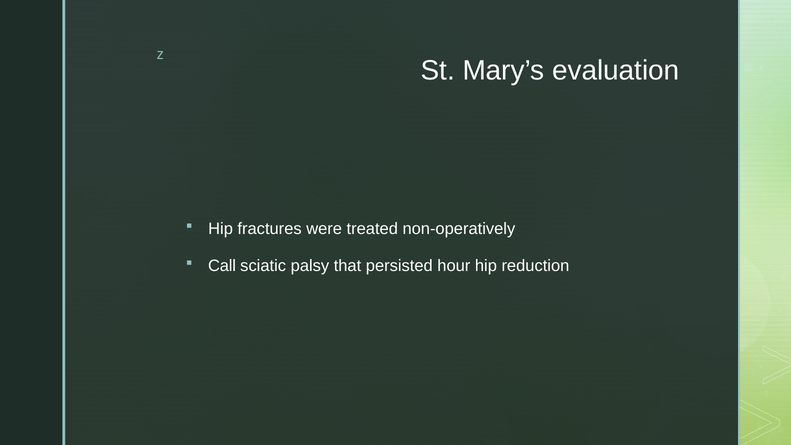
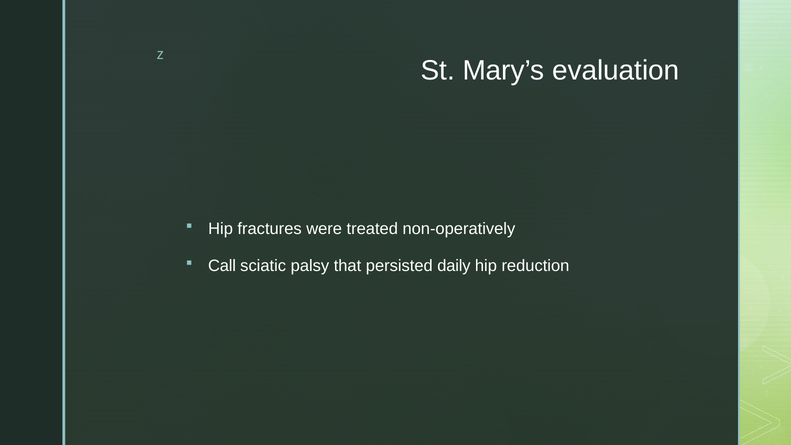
hour: hour -> daily (454, 266)
